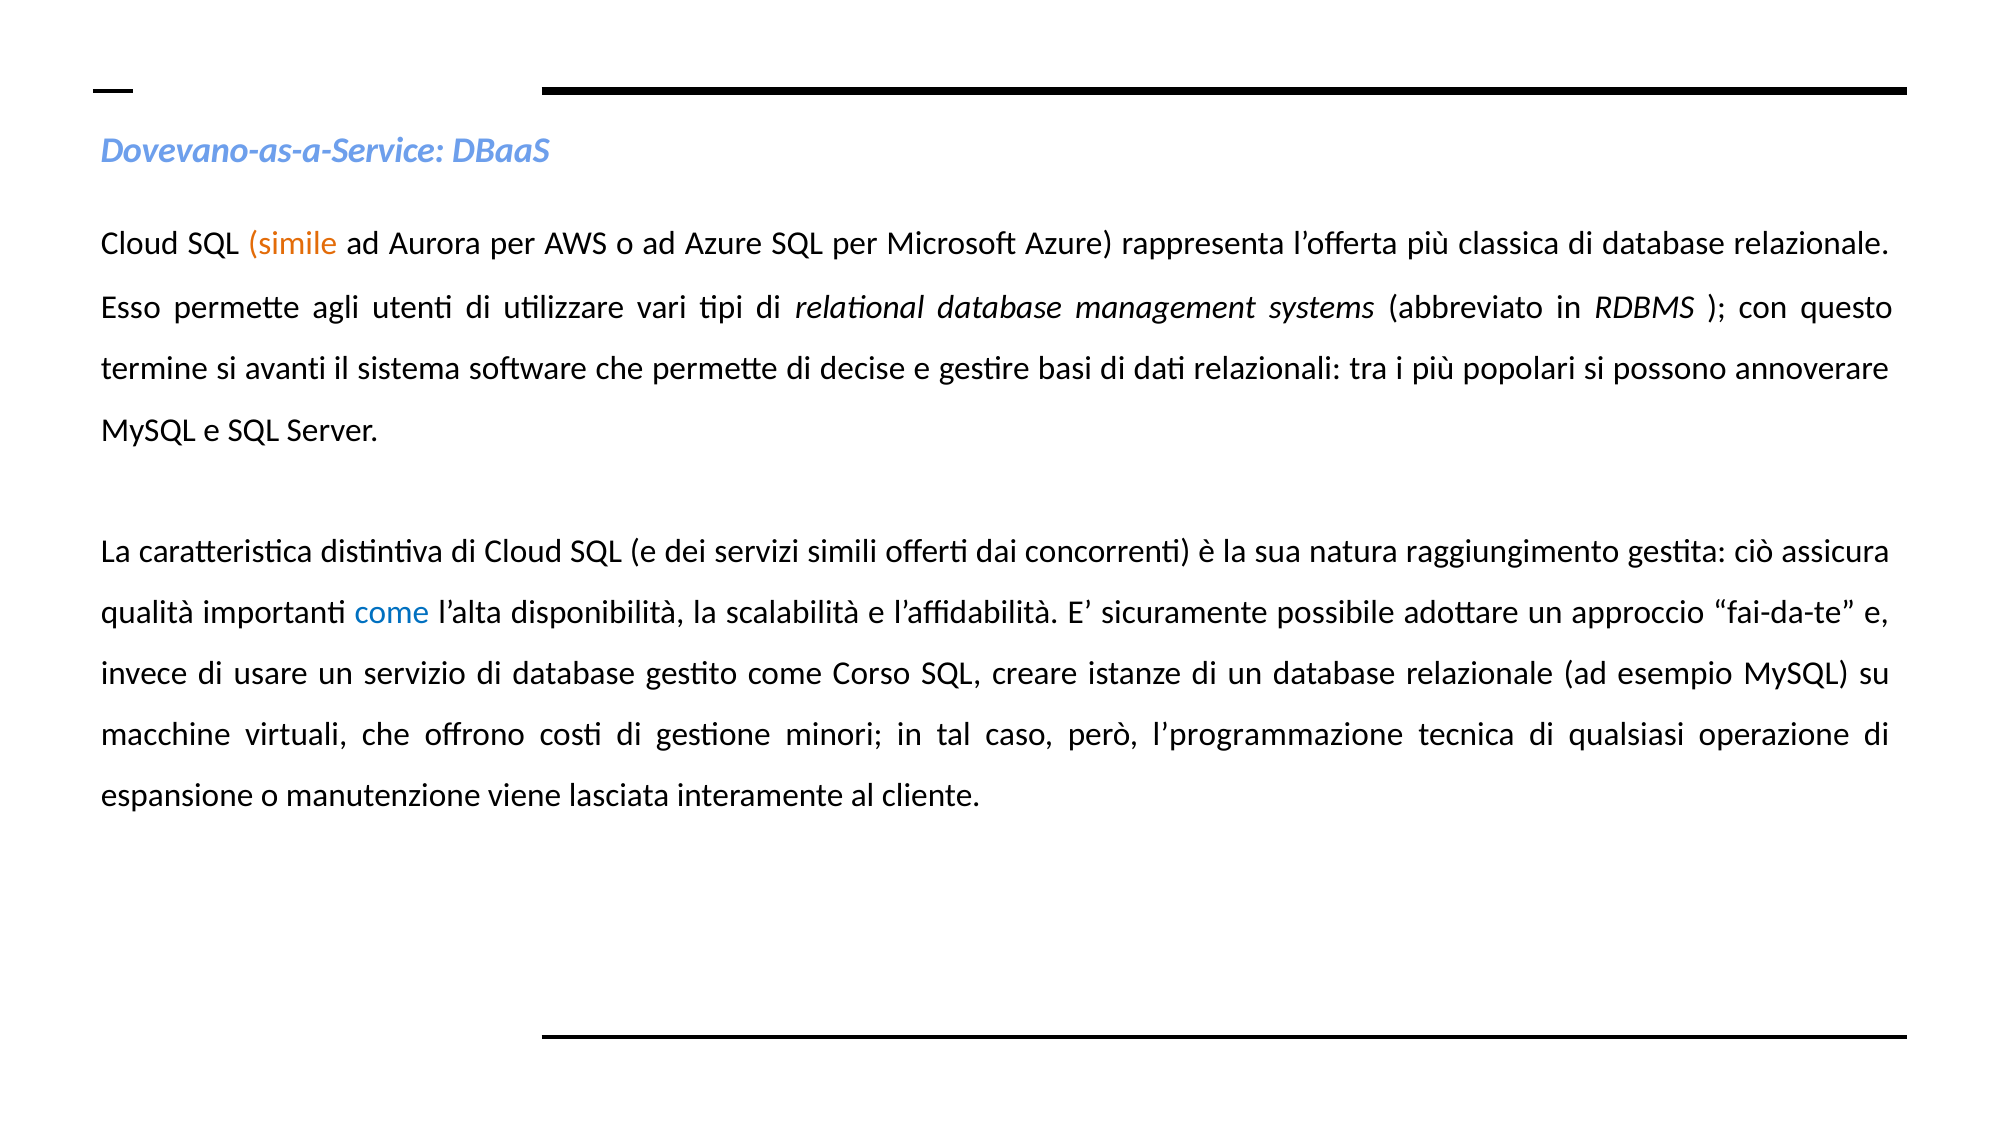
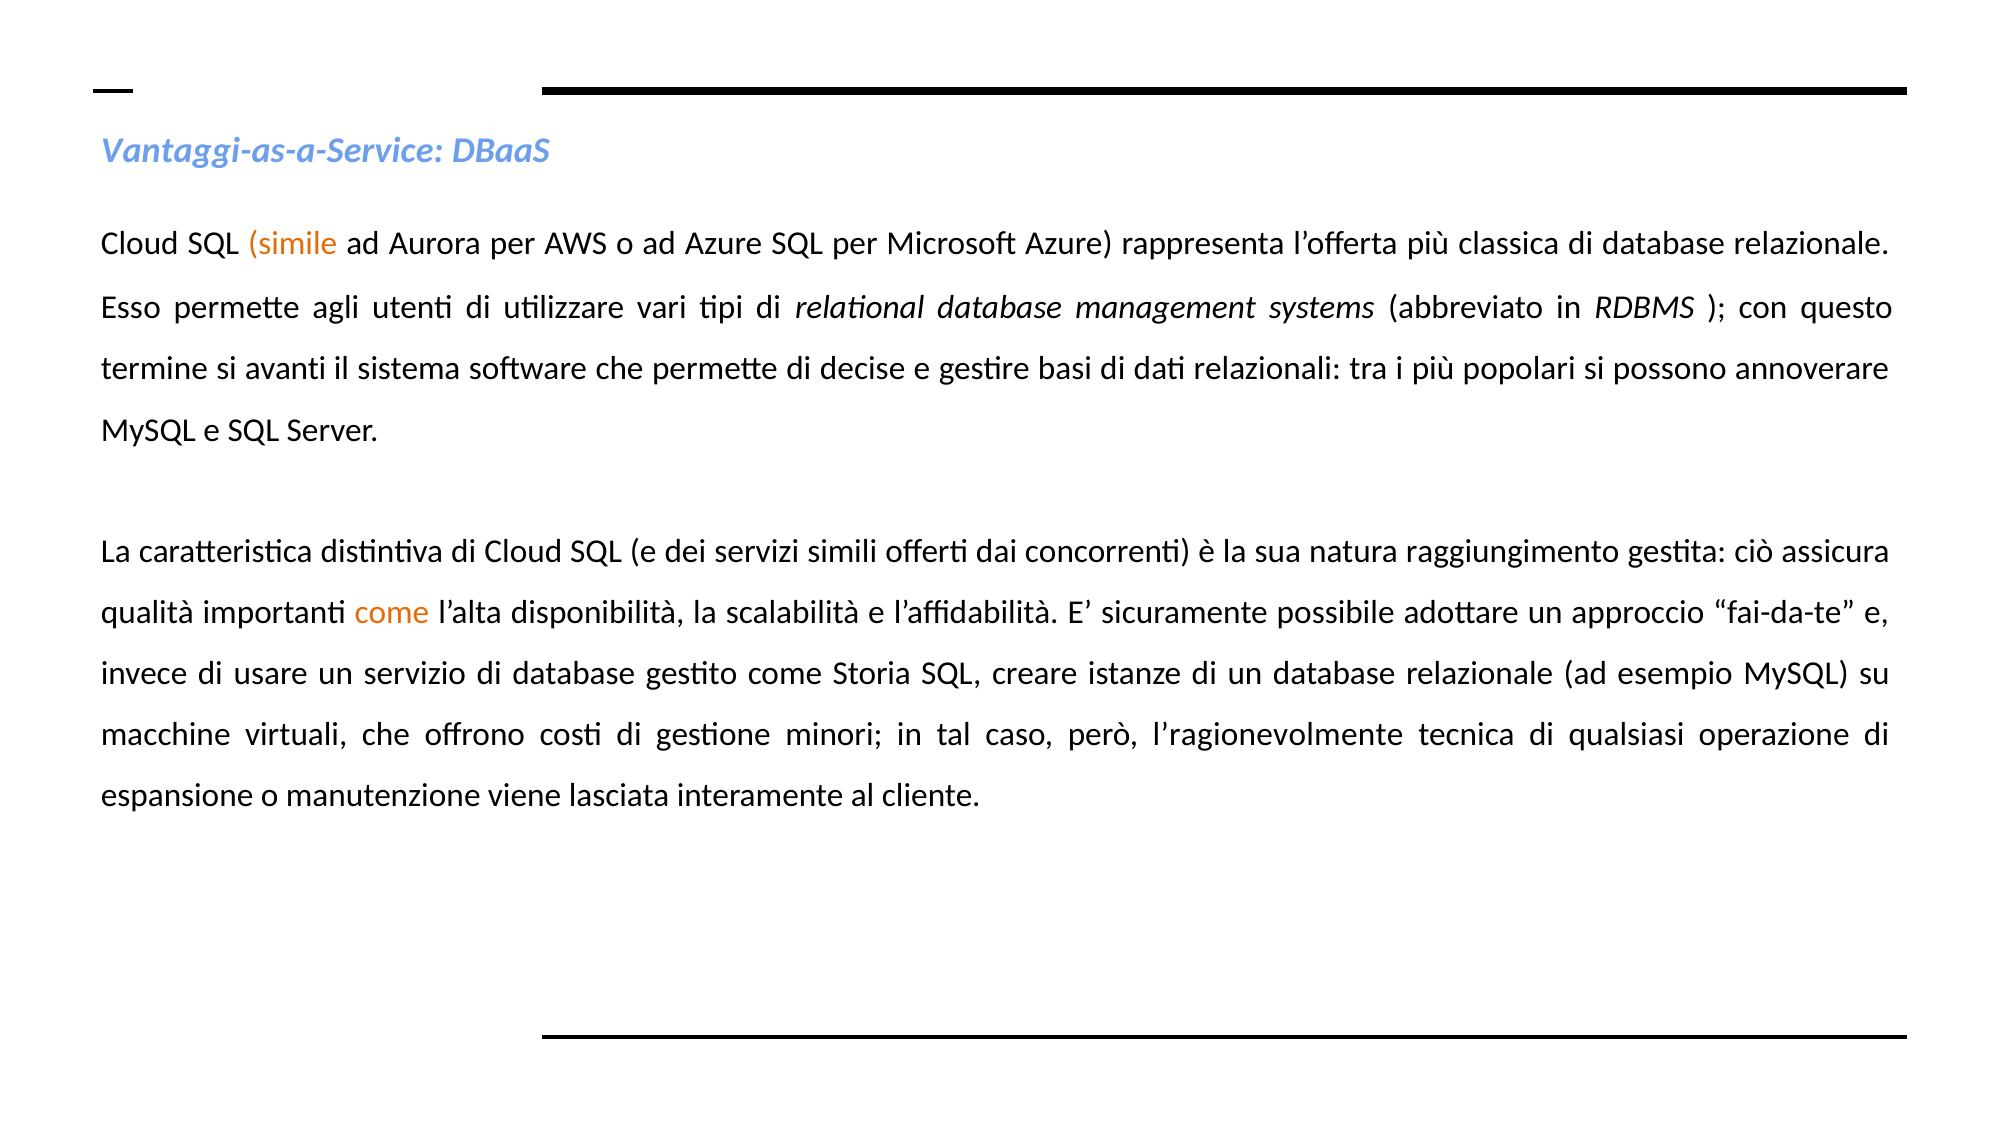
Dovevano-as-a-Service: Dovevano-as-a-Service -> Vantaggi-as-a-Service (272, 150)
come colour: blue -> orange (392, 612)
Corso: Corso -> Storia (872, 673)
l’programmazione: l’programmazione -> l’ragionevolmente (1278, 734)
